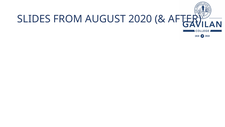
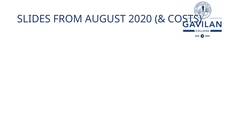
AFTER: AFTER -> COSTS (185, 19)
